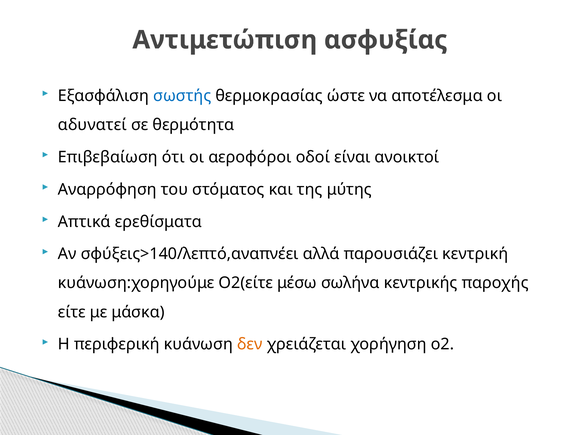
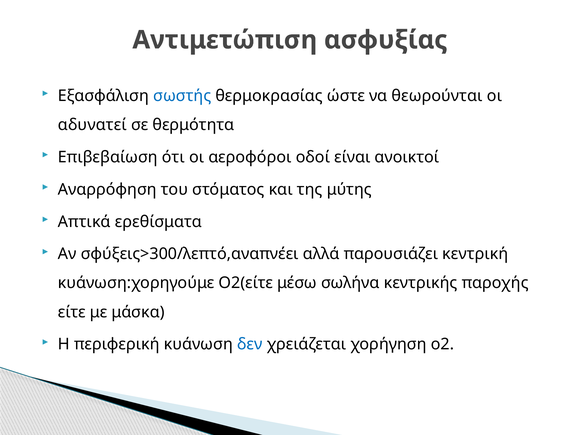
αποτέλεσμα: αποτέλεσμα -> θεωρούνται (437, 96)
σφύξεις>140/λεπτό,αναπνέει: σφύξεις>140/λεπτό,αναπνέει -> σφύξεις>300/λεπτό,αναπνέει (190, 254)
δεν colour: orange -> blue (250, 344)
